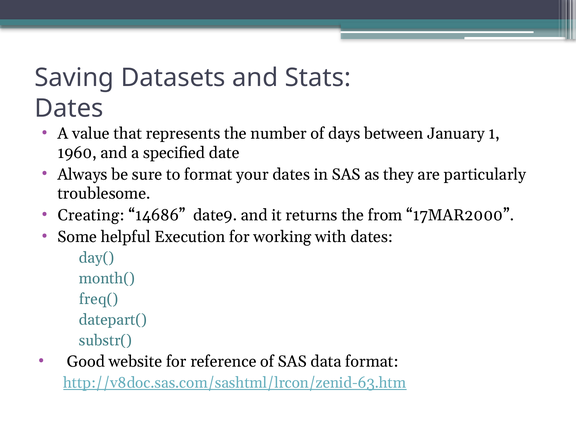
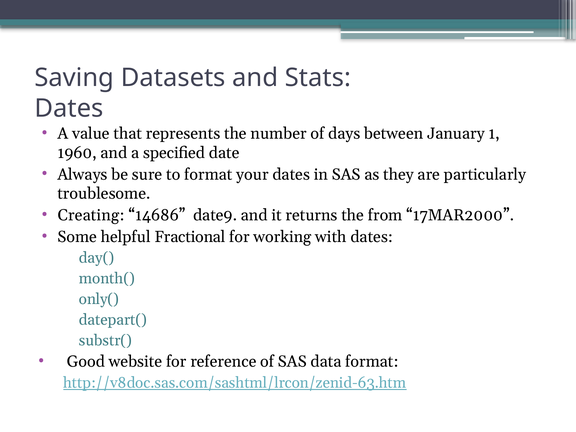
Execution: Execution -> Fractional (190, 237)
freq(: freq( -> only( (99, 299)
